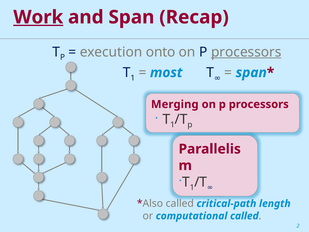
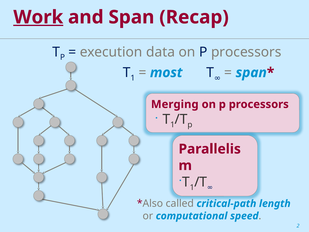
onto: onto -> data (161, 52)
processors underline: present -> none (246, 52)
computational called: called -> speed (244, 216)
